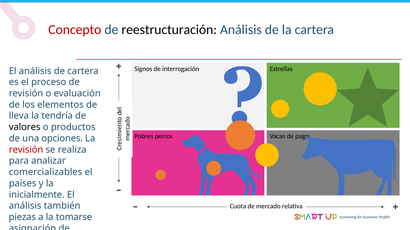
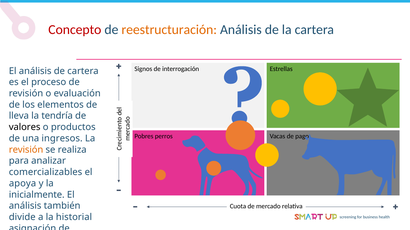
reestructuración colour: black -> orange (169, 30)
opciones: opciones -> ingresos (62, 139)
revisión colour: red -> orange (26, 150)
países: países -> apoya (23, 184)
piezas: piezas -> divide (22, 218)
tomarse: tomarse -> historial (74, 218)
